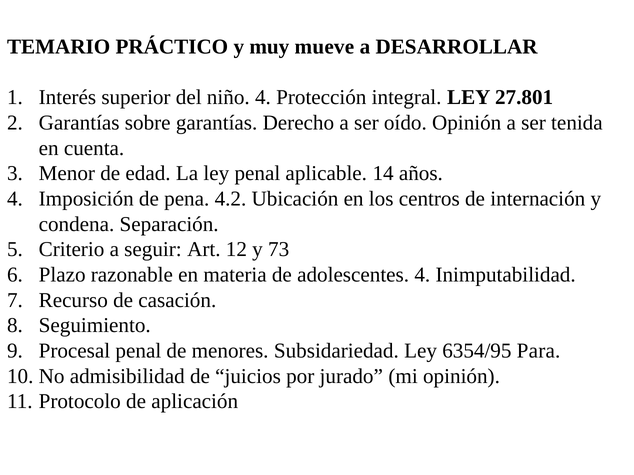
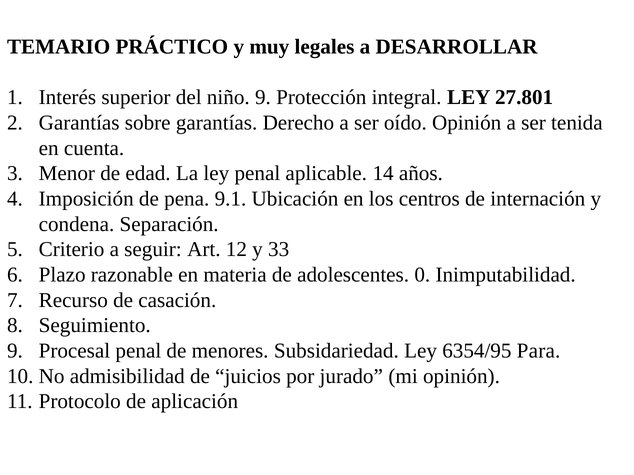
mueve: mueve -> legales (324, 47)
niño 4: 4 -> 9 (263, 98)
4.2: 4.2 -> 9.1 (230, 199)
73: 73 -> 33 (279, 250)
adolescentes 4: 4 -> 0 (422, 275)
